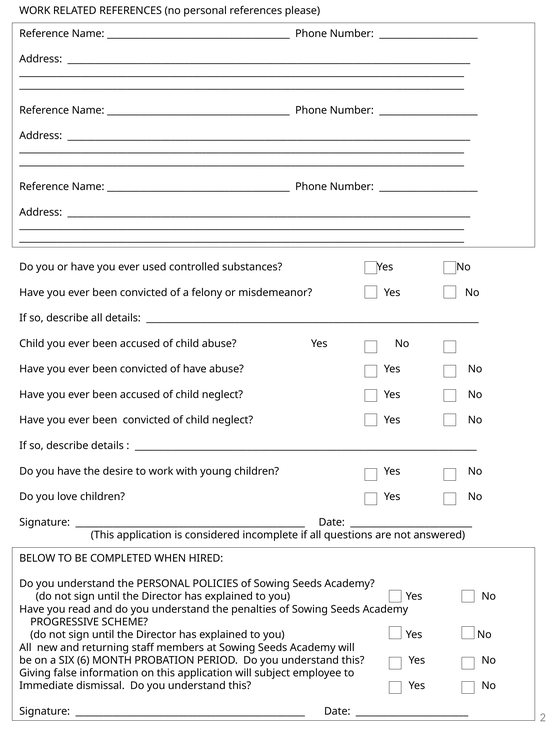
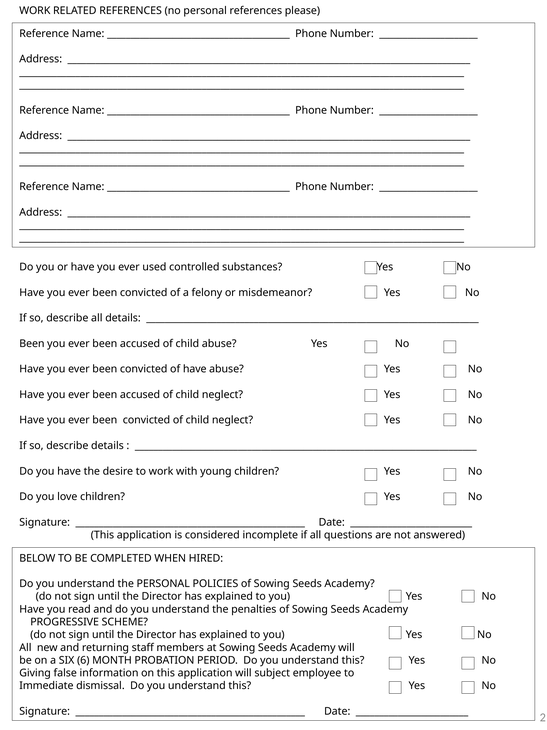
Child: Child -> Been (32, 343)
